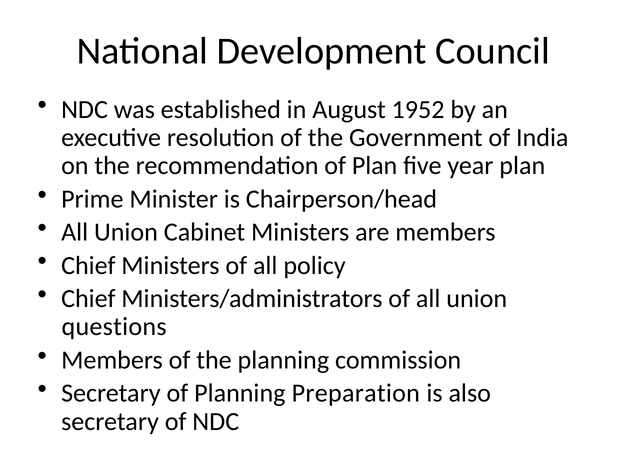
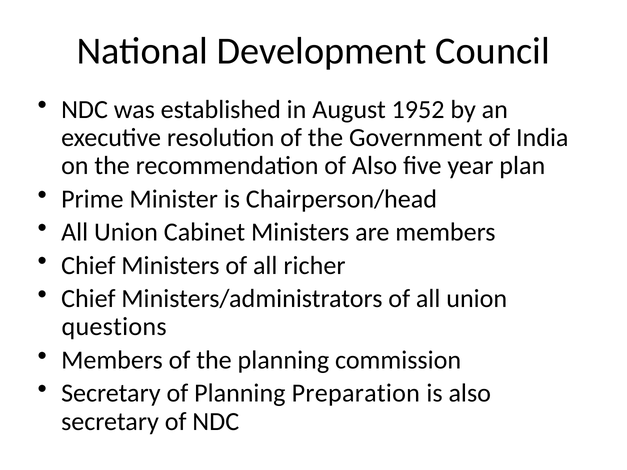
of Plan: Plan -> Also (375, 166)
policy: policy -> richer (314, 266)
